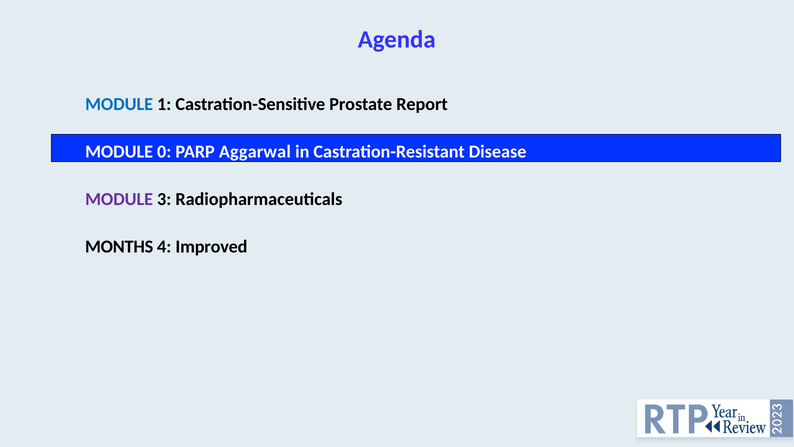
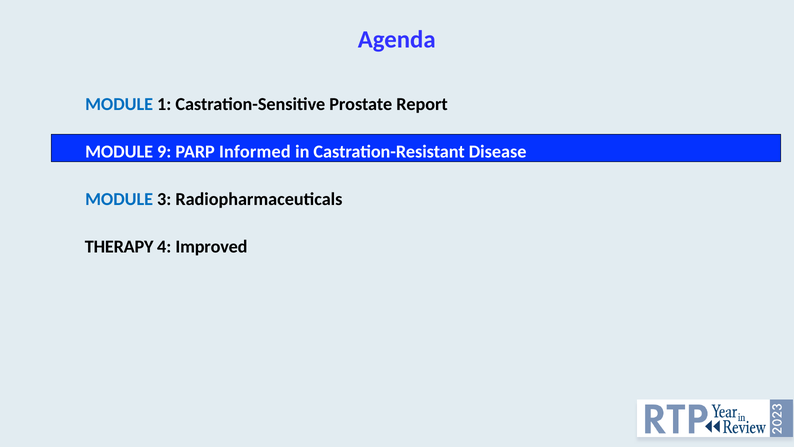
0: 0 -> 9 (164, 152)
Aggarwal: Aggarwal -> Informed (255, 152)
MODULE colour: purple -> blue (119, 199)
MONTHS: MONTHS -> THERAPY (119, 247)
